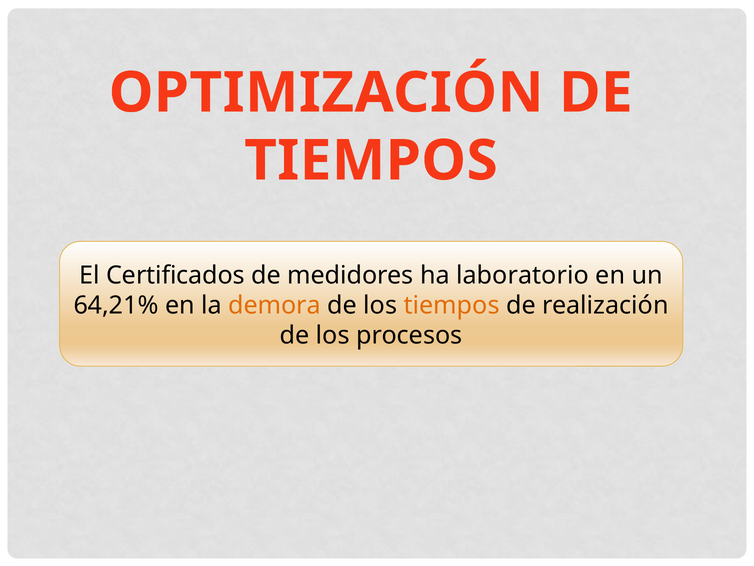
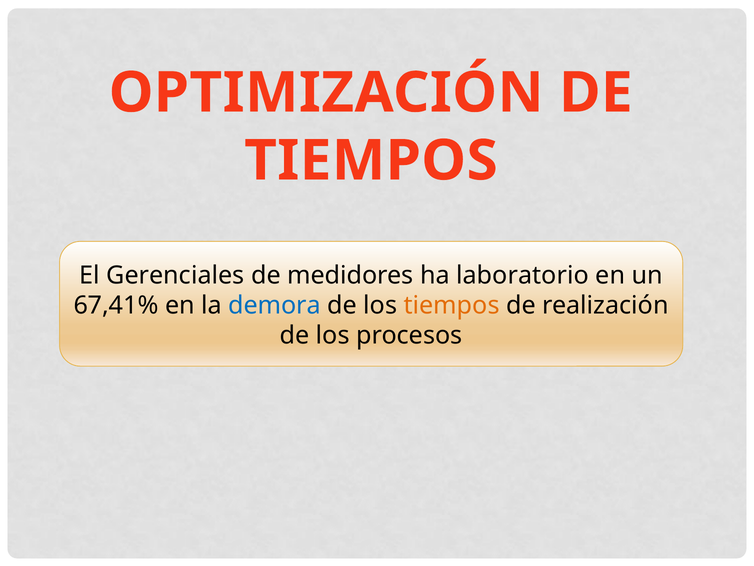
Certificados: Certificados -> Gerenciales (175, 275)
64,21%: 64,21% -> 67,41% (116, 305)
demora colour: orange -> blue (275, 305)
